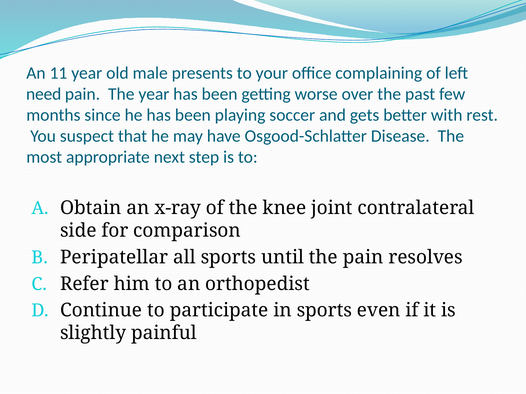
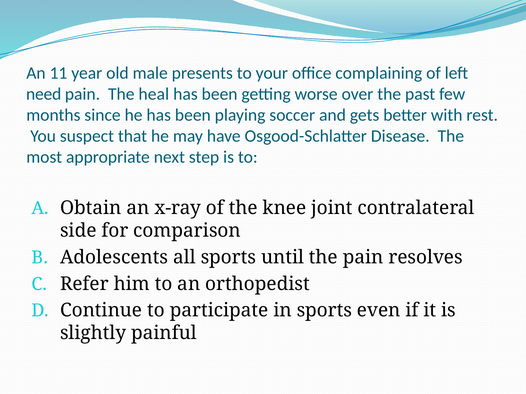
The year: year -> heal (154, 94)
Peripatellar: Peripatellar -> Adolescents (114, 258)
